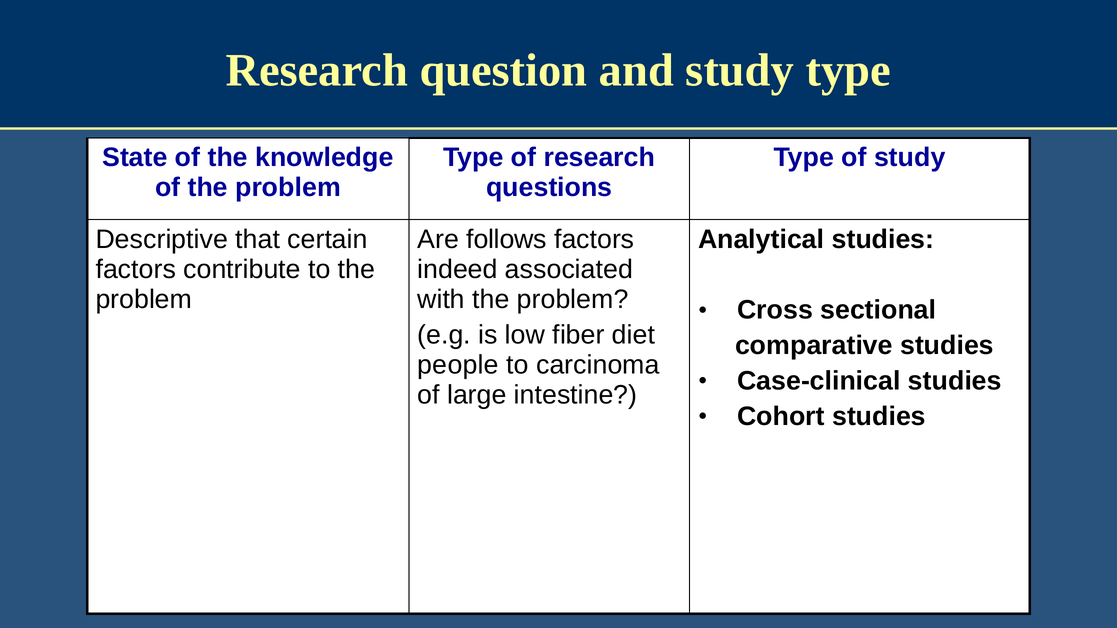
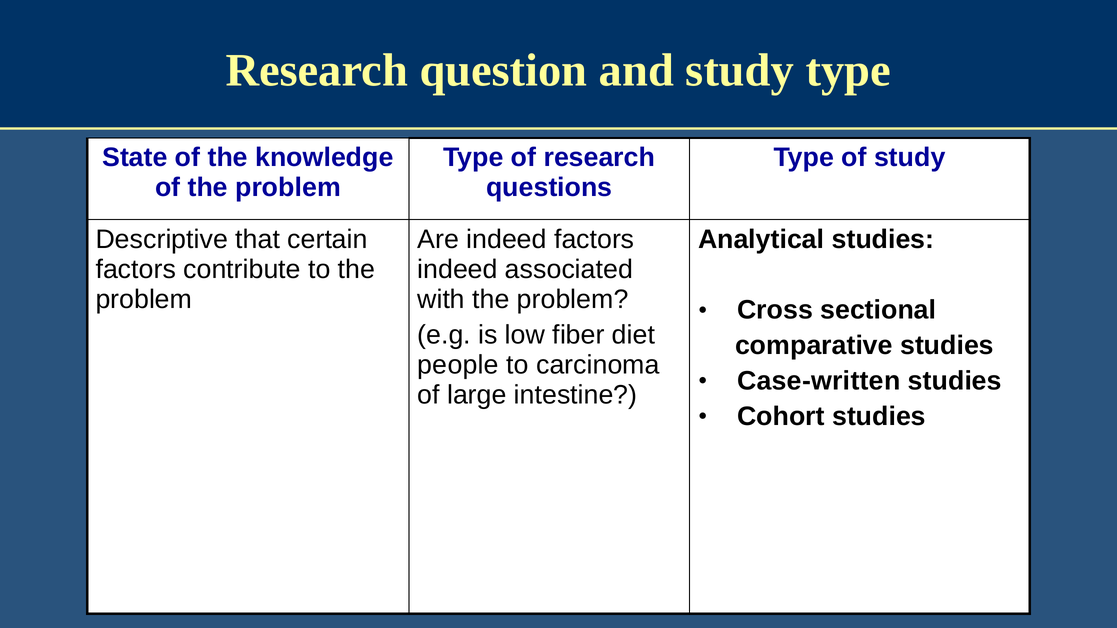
Are follows: follows -> indeed (506, 239)
Case-clinical: Case-clinical -> Case-written (819, 381)
